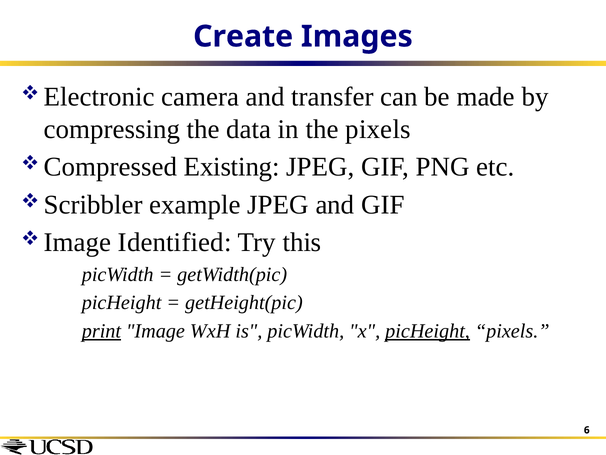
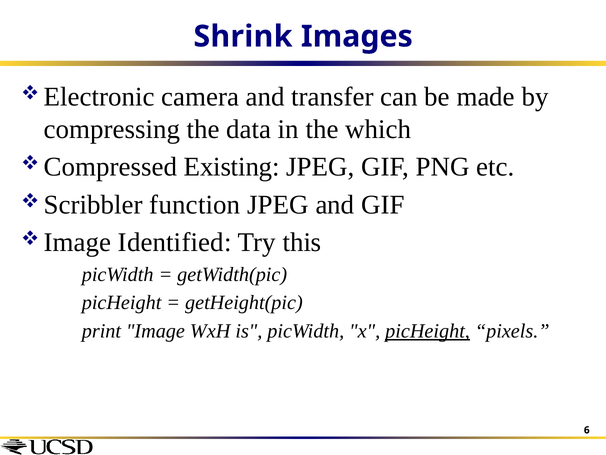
Create: Create -> Shrink (243, 36)
the pixels: pixels -> which (378, 129)
example: example -> function (195, 205)
print underline: present -> none (101, 331)
